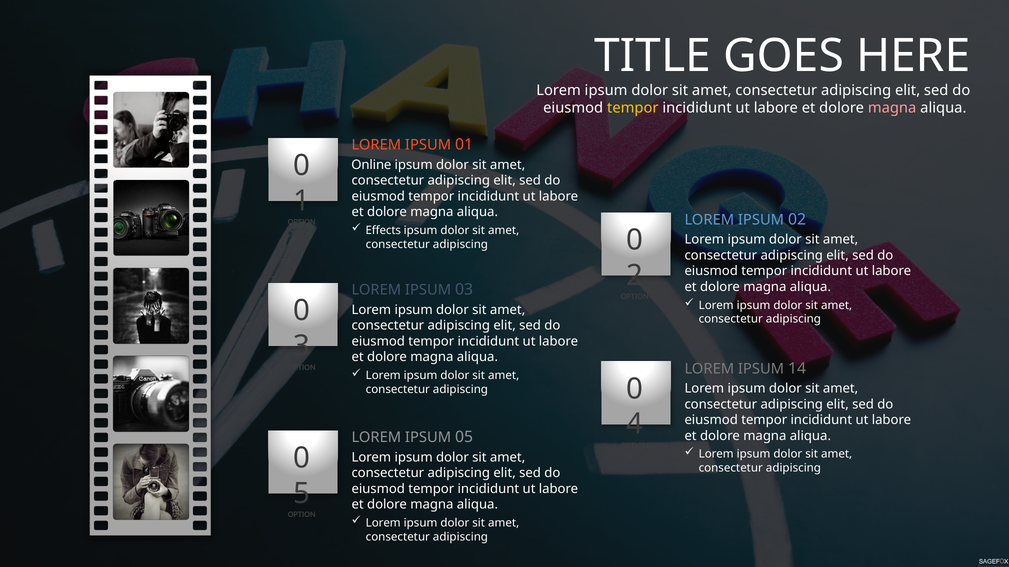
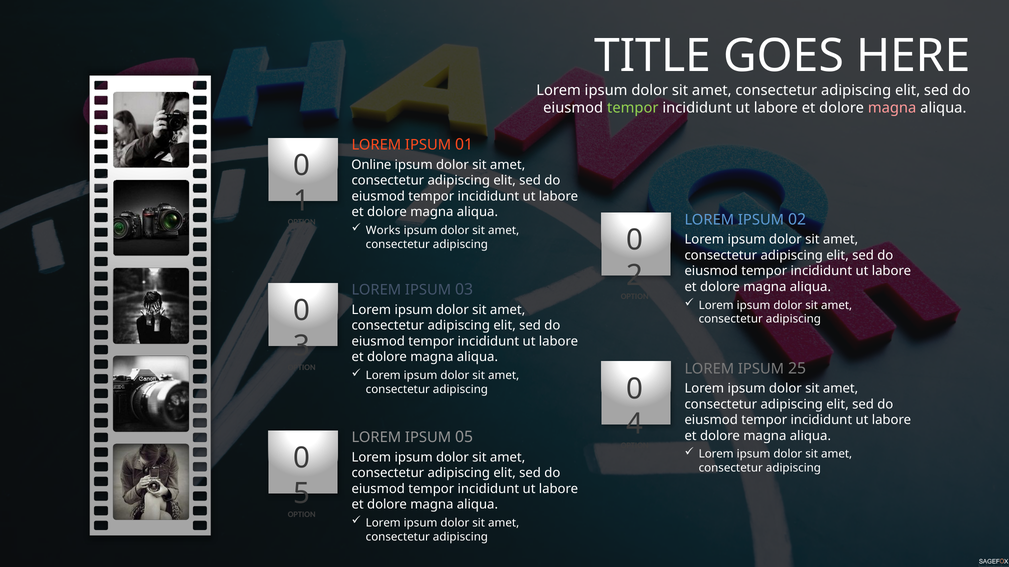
tempor colour: yellow -> light green (633, 108)
Effects: Effects -> Works (383, 231)
14: 14 -> 25 (797, 369)
